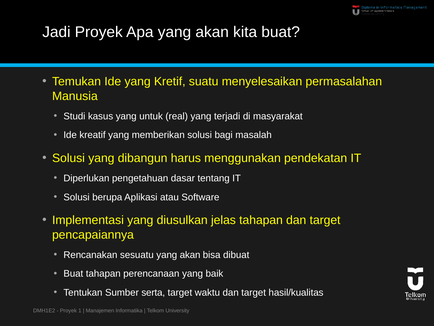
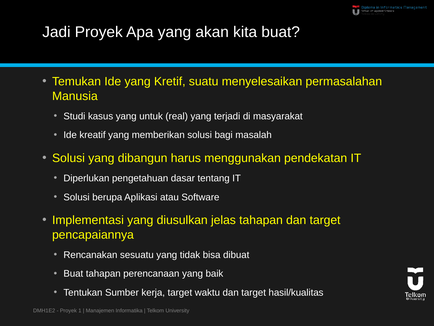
sesuatu yang akan: akan -> tidak (190, 255)
serta: serta -> kerja (153, 292)
